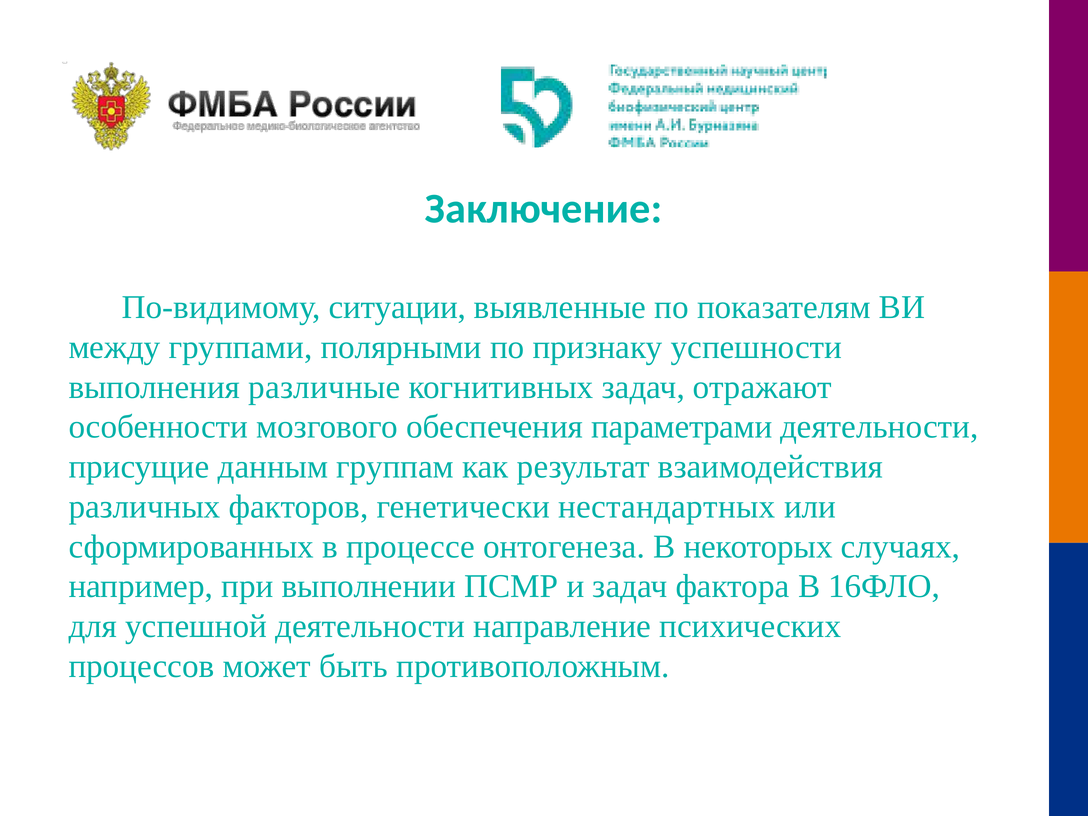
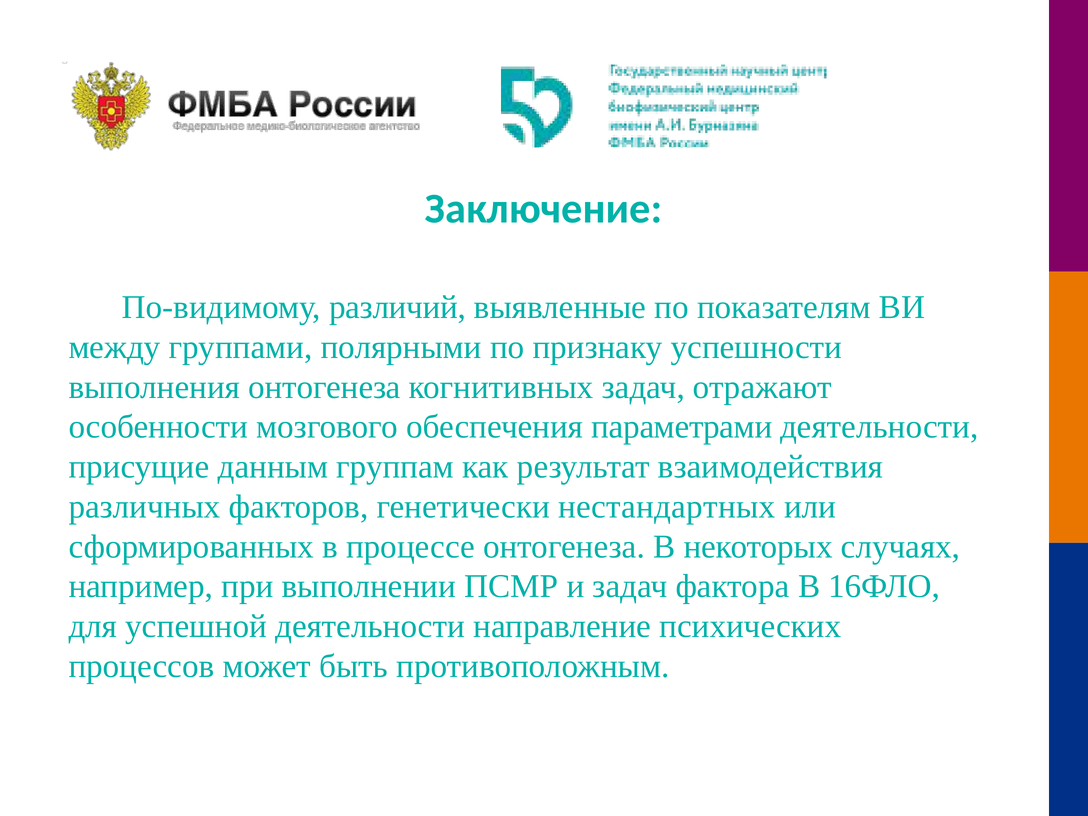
ситуации: ситуации -> различий (397, 307)
выполнения различные: различные -> онтогенеза (325, 387)
